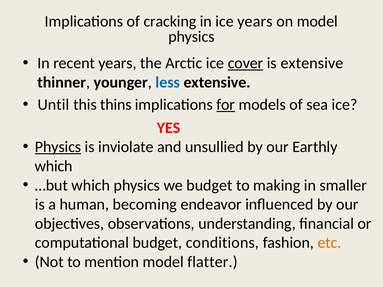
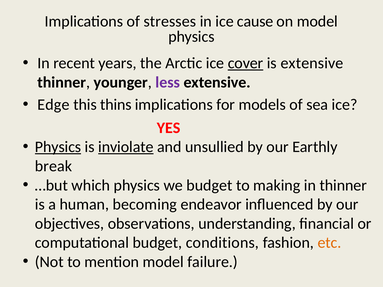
cracking: cracking -> stresses (170, 21)
ice years: years -> cause (255, 21)
less colour: blue -> purple (168, 82)
Until: Until -> Edge (53, 105)
for underline: present -> none (226, 105)
inviolate underline: none -> present (126, 147)
which: which -> break (53, 166)
in smaller: smaller -> thinner (343, 185)
flatter: flatter -> failure (213, 262)
